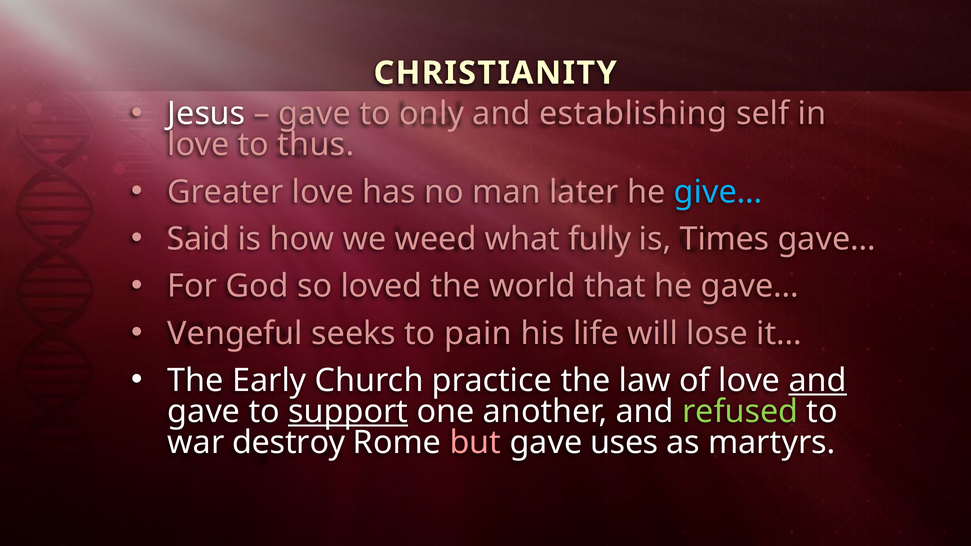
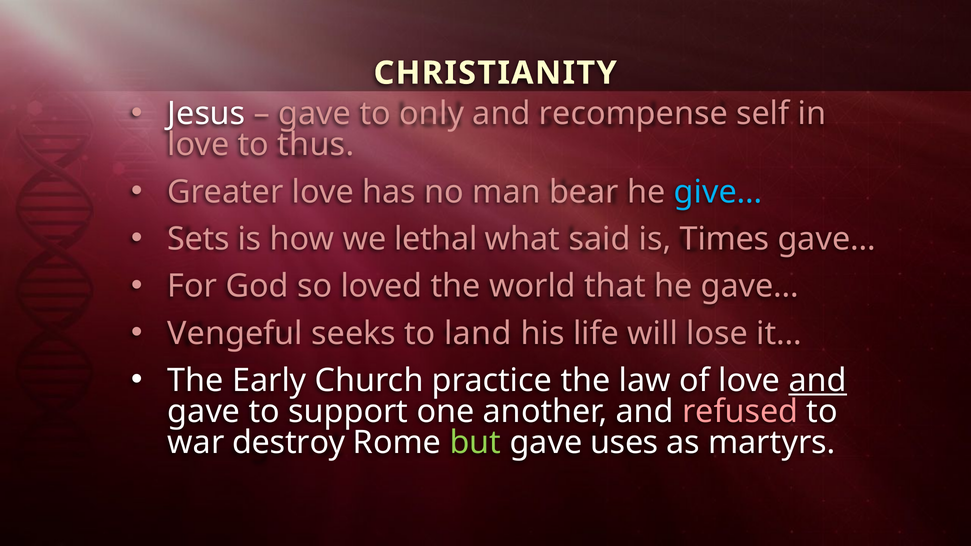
establishing: establishing -> recompense (633, 114)
later: later -> bear (584, 192)
Said: Said -> Sets (199, 239)
weed: weed -> lethal (436, 239)
fully: fully -> said (600, 239)
pain: pain -> land (478, 333)
support underline: present -> none (348, 412)
refused colour: light green -> pink (740, 412)
but colour: pink -> light green (475, 443)
